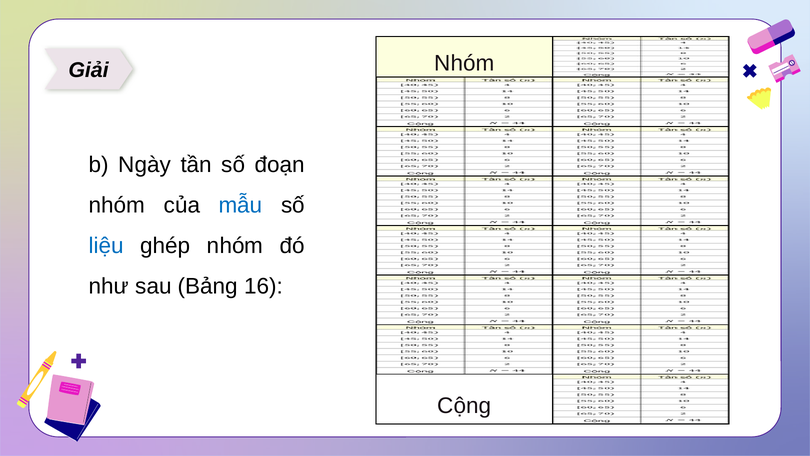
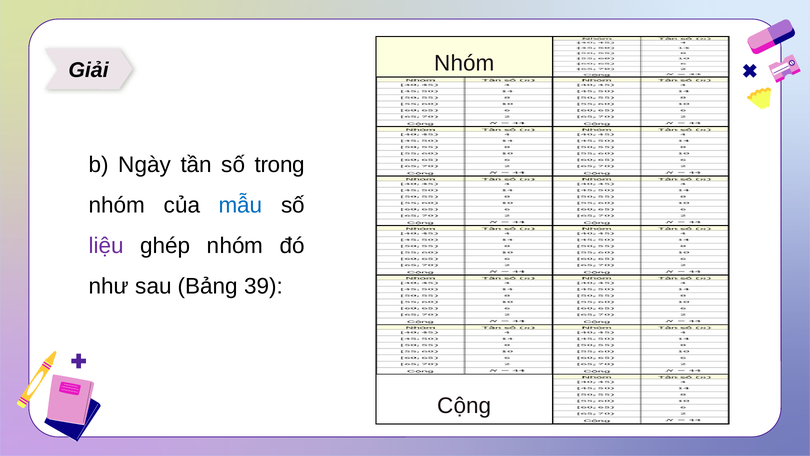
đoạn: đoạn -> trong (280, 164)
liệu colour: blue -> purple (106, 245)
16: 16 -> 39 (264, 286)
